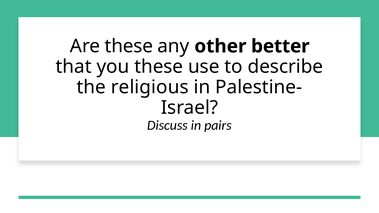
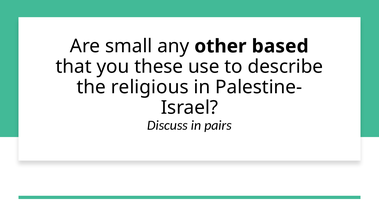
Are these: these -> small (129, 46)
better: better -> based (280, 46)
